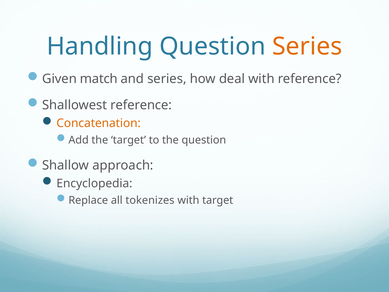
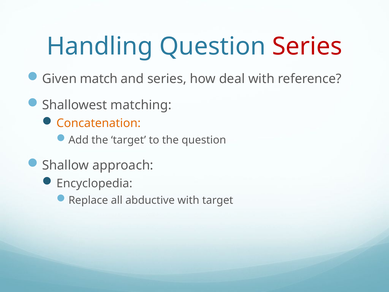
Series colour: orange -> red (307, 46)
Shallowest reference: reference -> matching (141, 105)
tokenizes: tokenizes -> abductive (150, 200)
